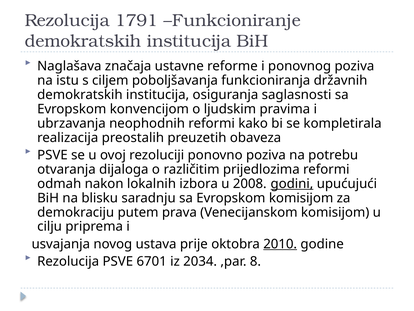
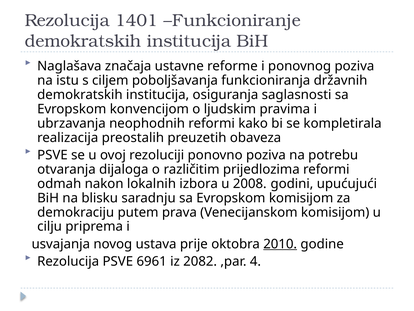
1791: 1791 -> 1401 (137, 20)
godini underline: present -> none (292, 183)
6701: 6701 -> 6961 (152, 261)
2034: 2034 -> 2082 (200, 261)
8: 8 -> 4 (255, 261)
